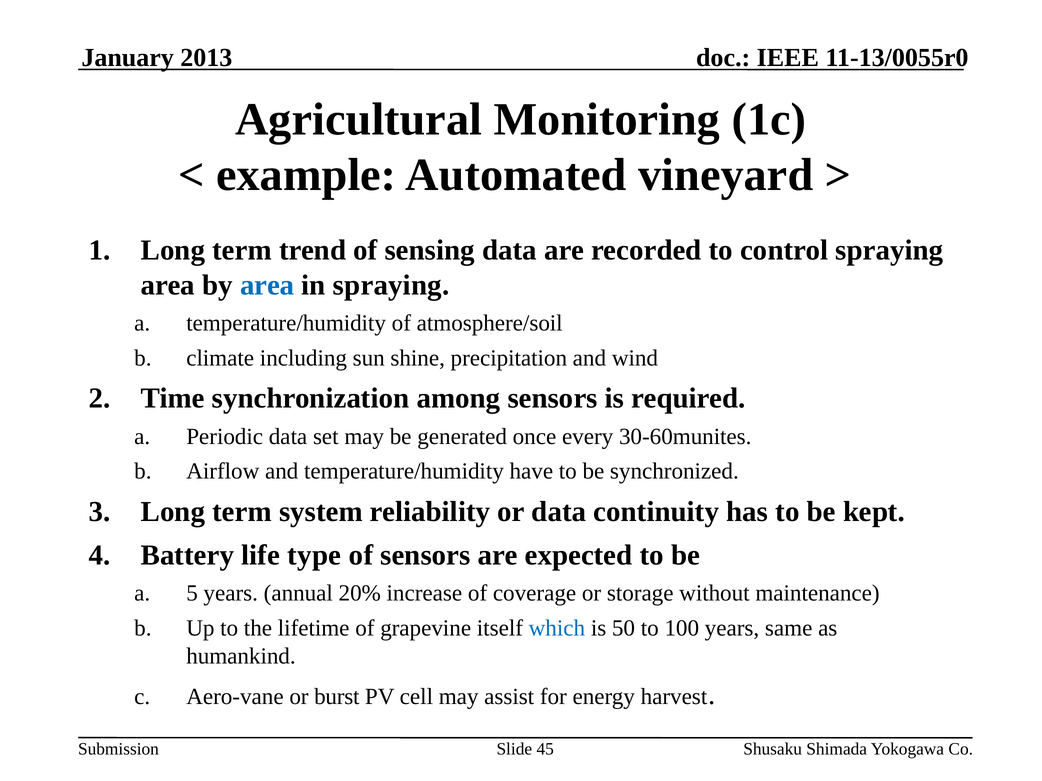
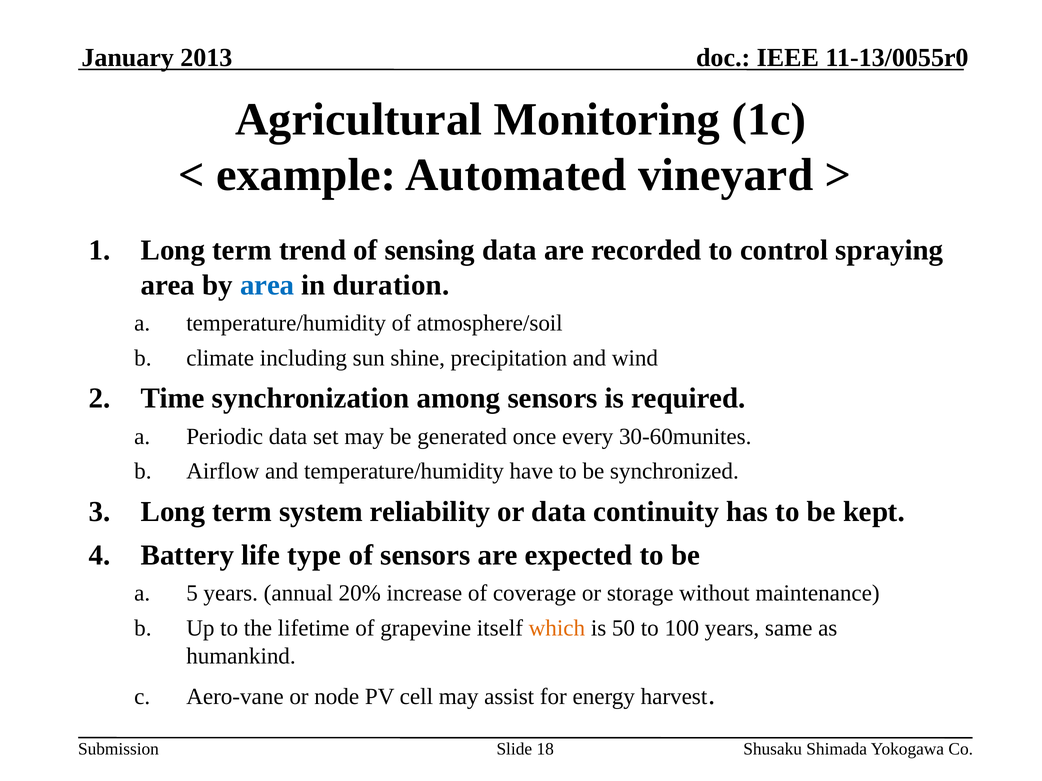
in spraying: spraying -> duration (391, 285)
which colour: blue -> orange (557, 629)
burst: burst -> node (337, 697)
45: 45 -> 18 (545, 750)
